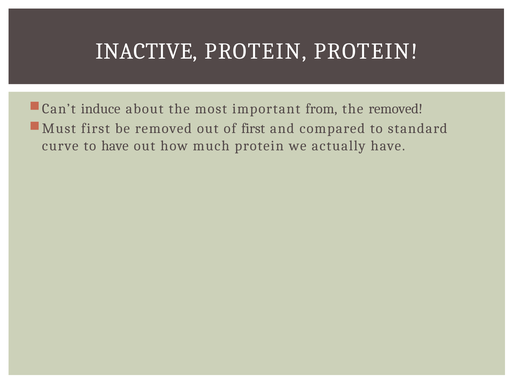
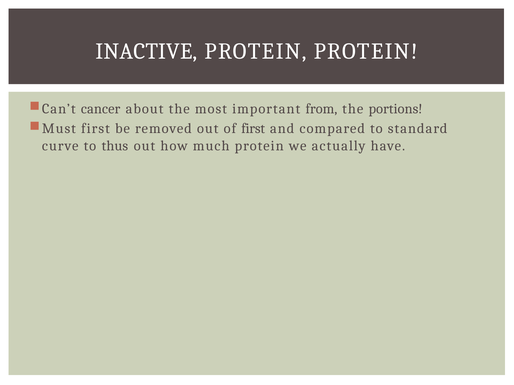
induce: induce -> cancer (101, 109)
the removed: removed -> portions (396, 109)
to have: have -> thus (115, 146)
